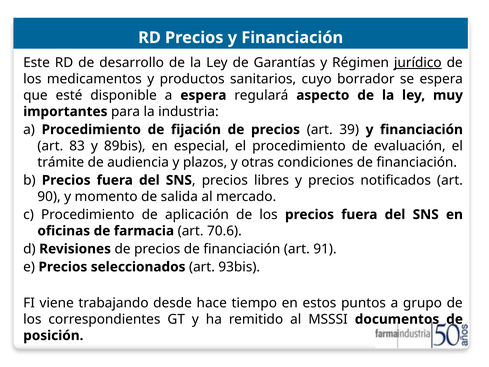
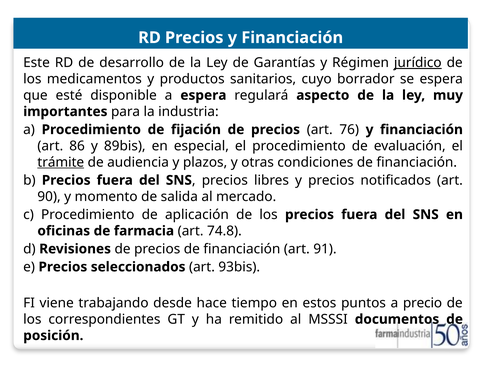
39: 39 -> 76 (349, 130)
83: 83 -> 86 (77, 146)
trámite underline: none -> present (61, 162)
70.6: 70.6 -> 74.8 (224, 231)
grupo: grupo -> precio (423, 303)
